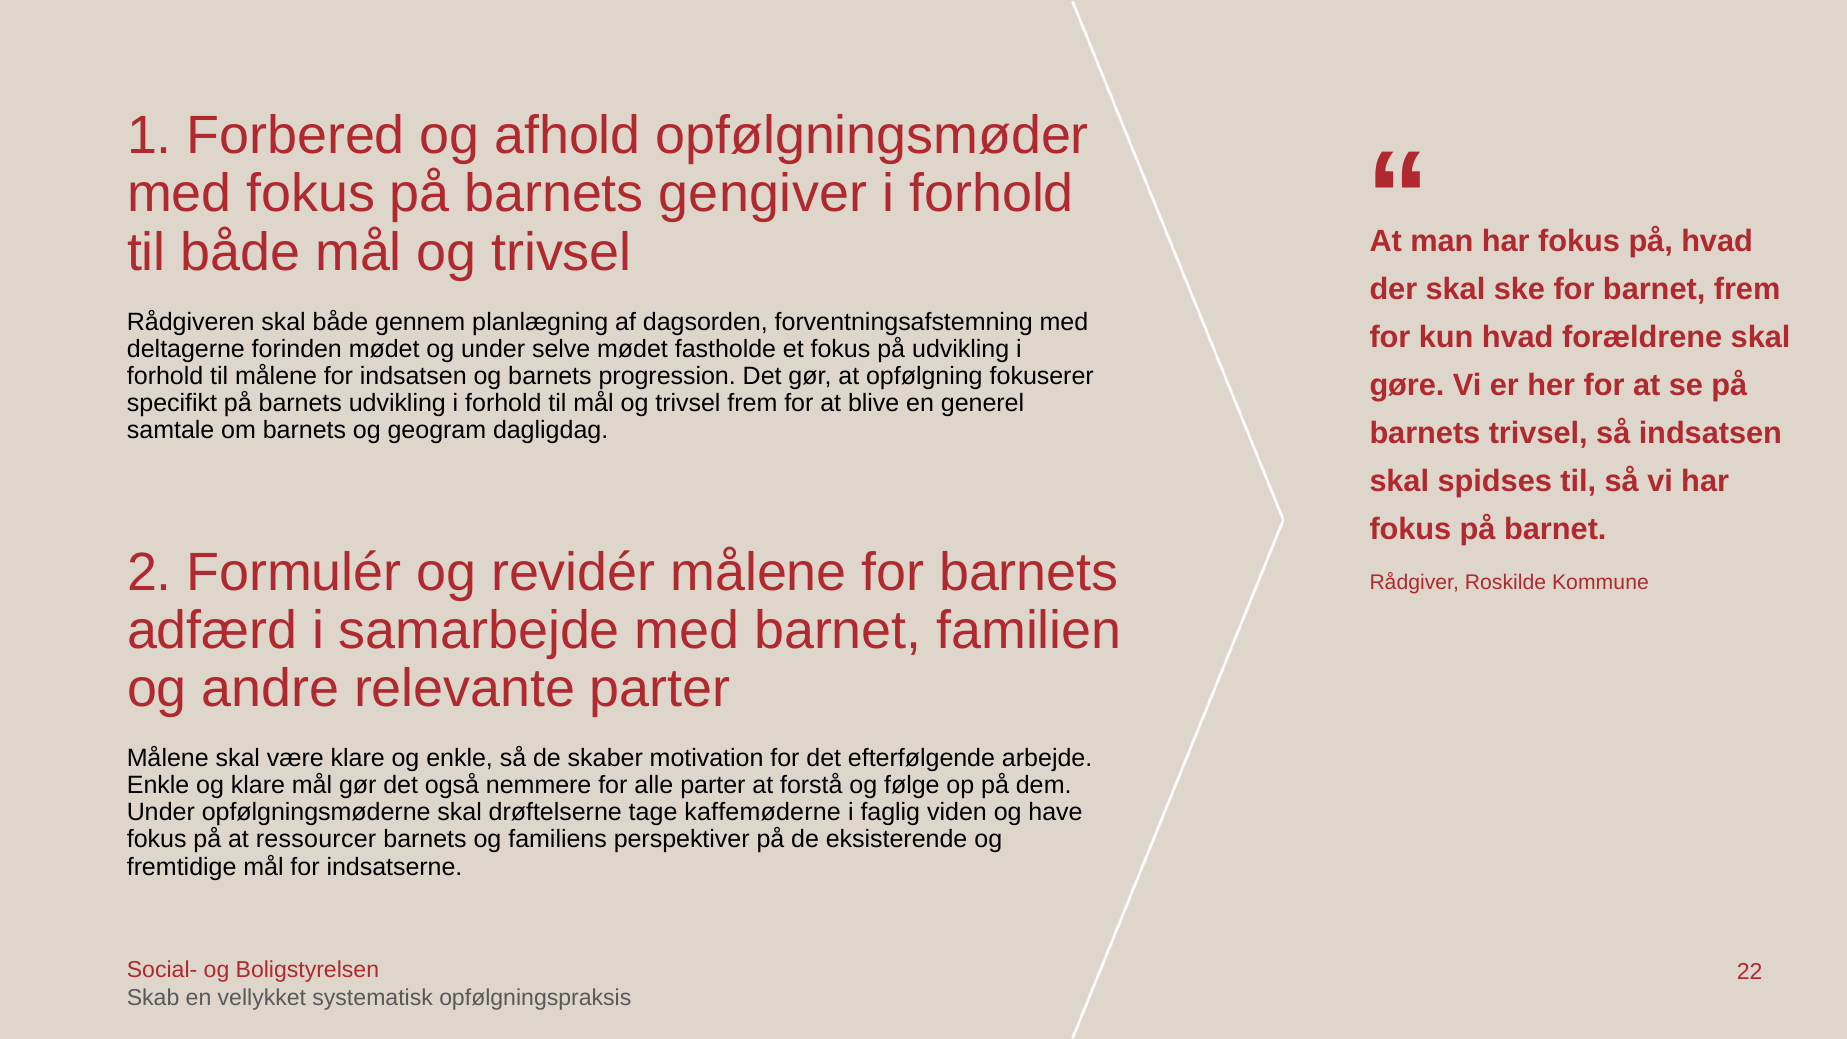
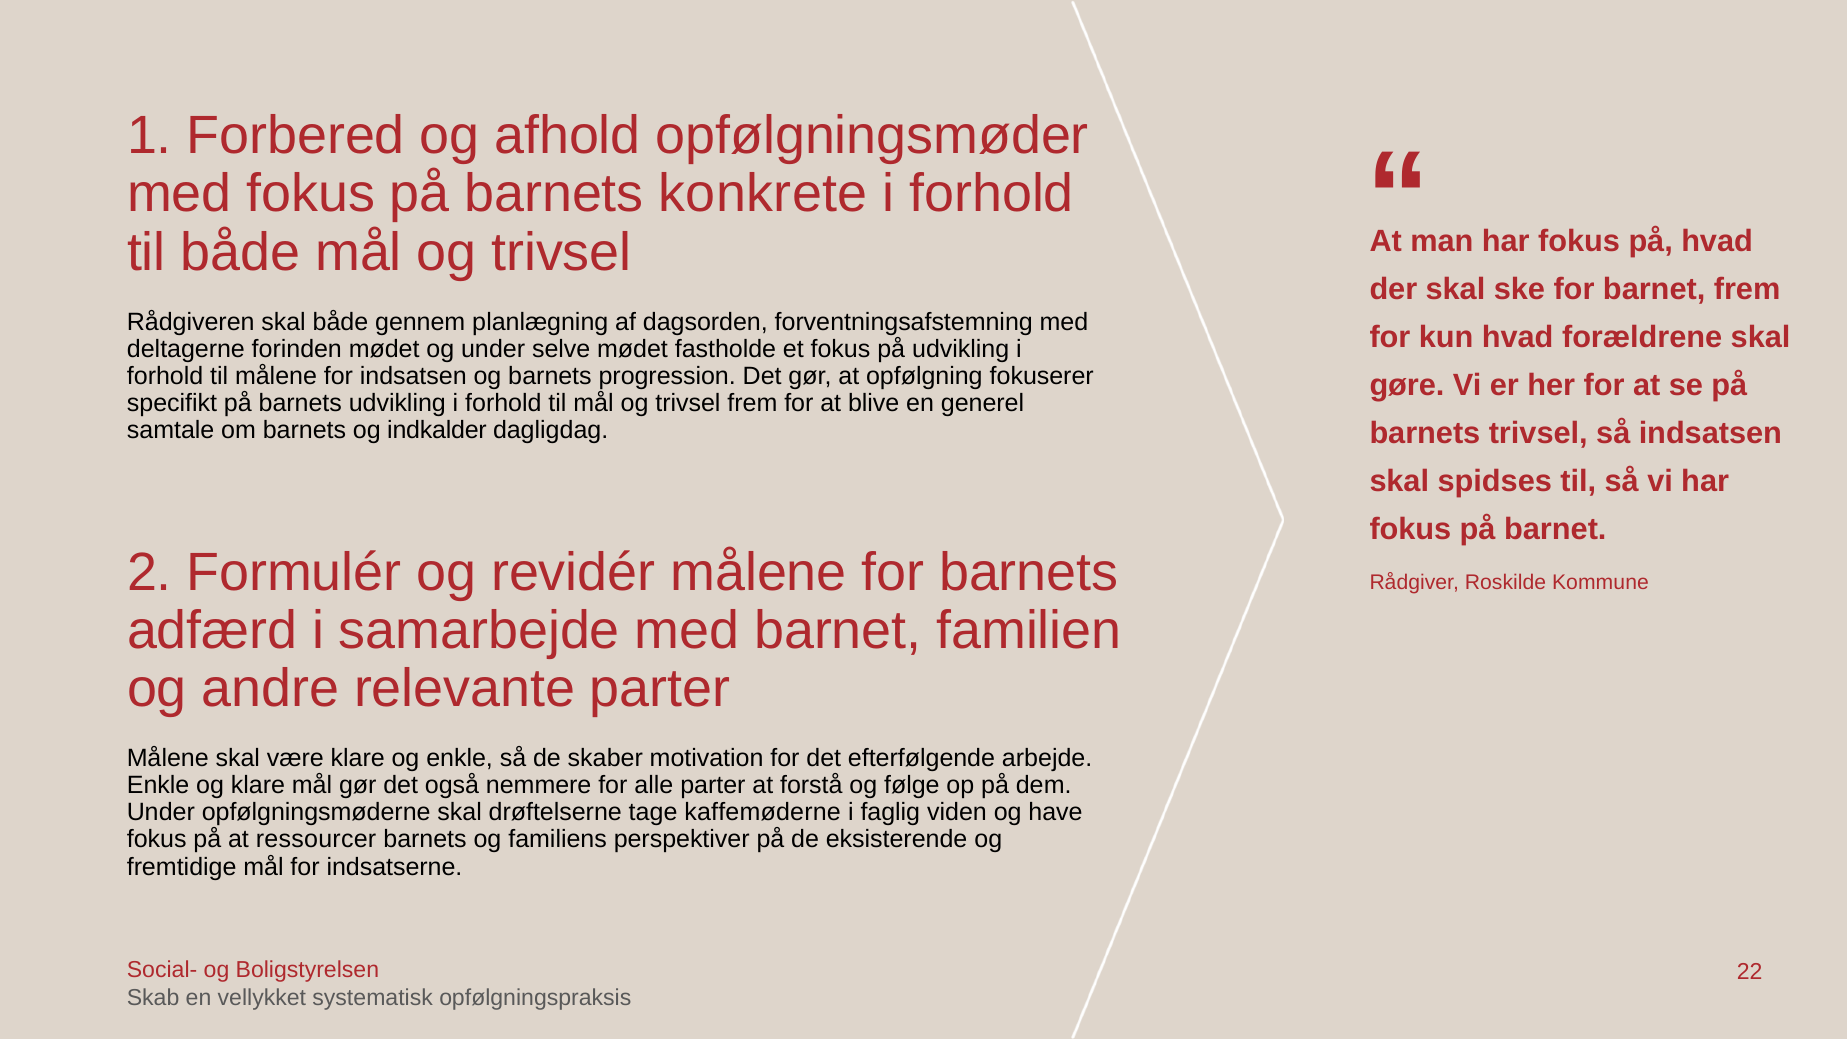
gengiver: gengiver -> konkrete (763, 194)
geogram: geogram -> indkalder (437, 430)
